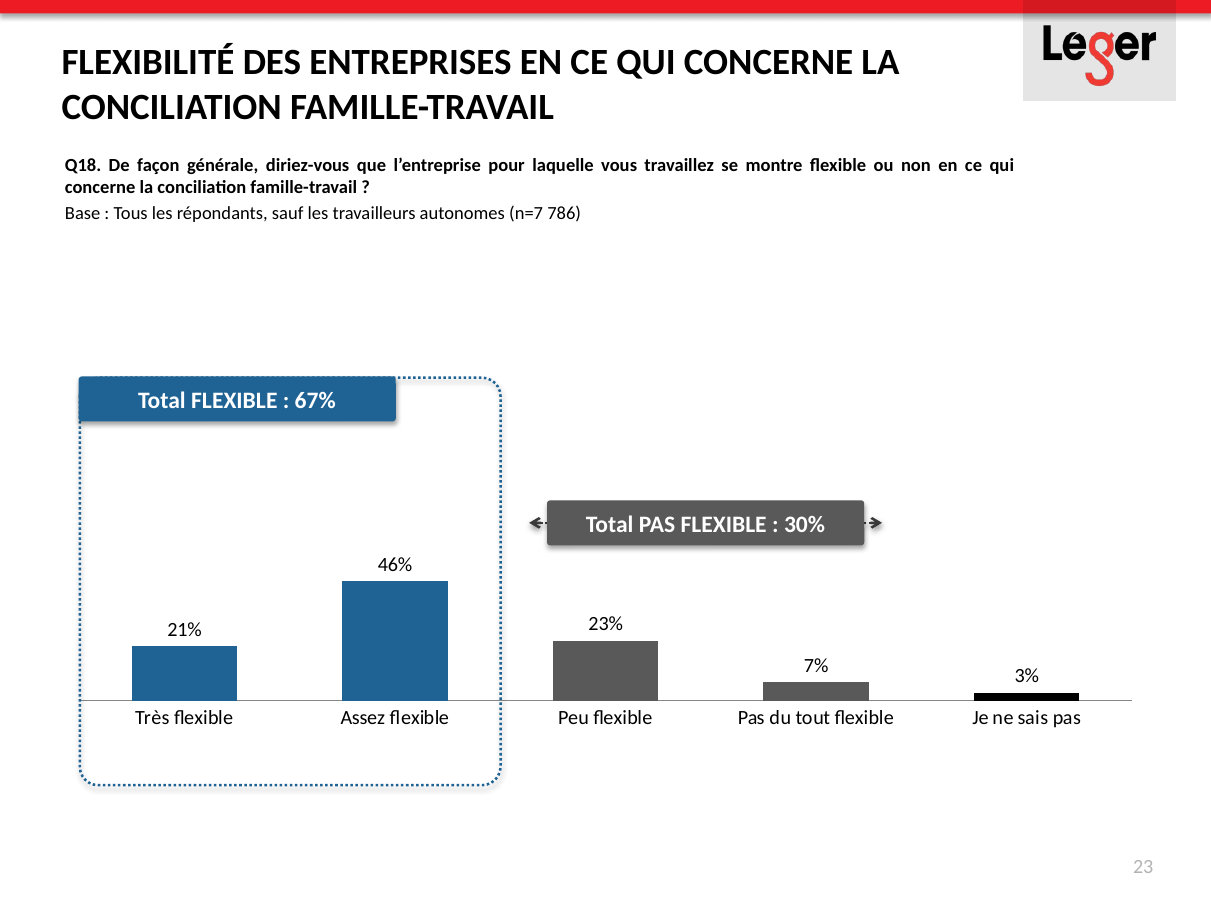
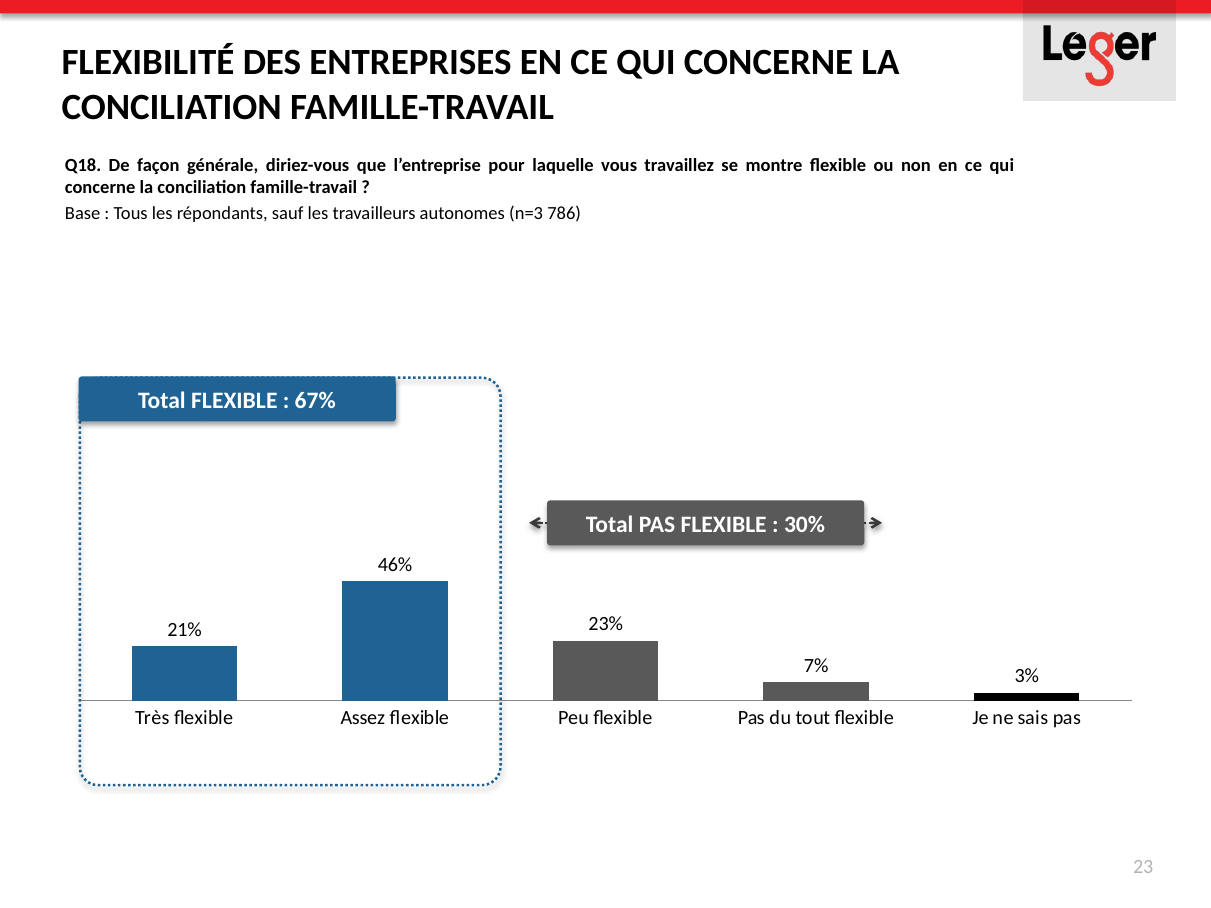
n=7: n=7 -> n=3 (526, 214)
